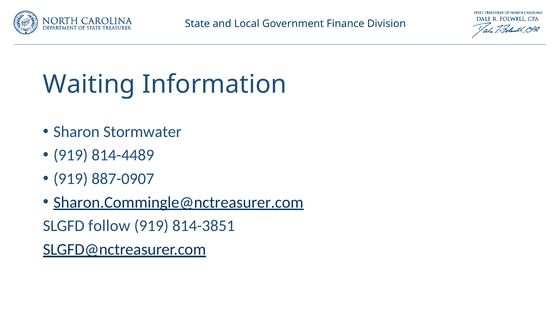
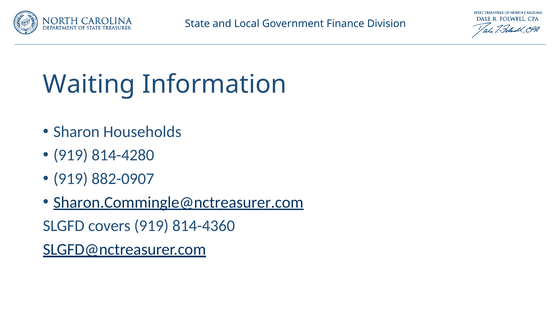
Stormwater: Stormwater -> Households (142, 132)
814-4489: 814-4489 -> 814-4280 (123, 155)
887-0907: 887-0907 -> 882-0907 (123, 179)
follow: follow -> covers (109, 226)
814-3851: 814-3851 -> 814-4360 (204, 226)
